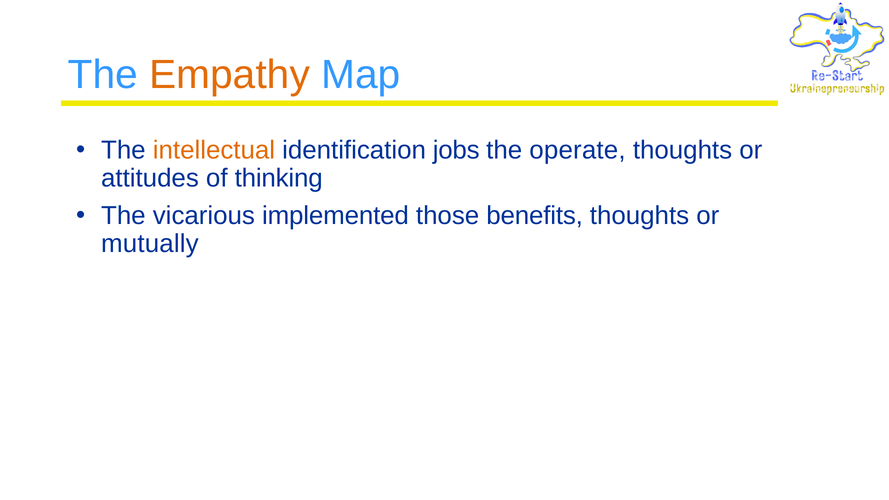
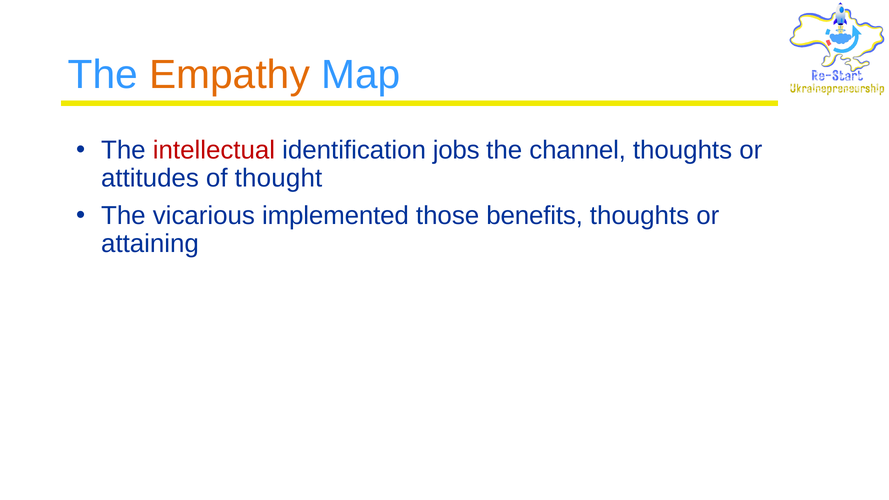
intellectual colour: orange -> red (214, 150)
operate: operate -> channel (578, 150)
thinking: thinking -> thought (279, 178)
mutually: mutually -> attaining (150, 244)
